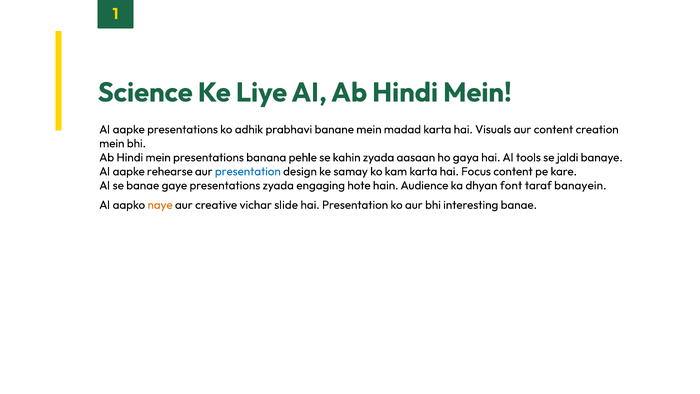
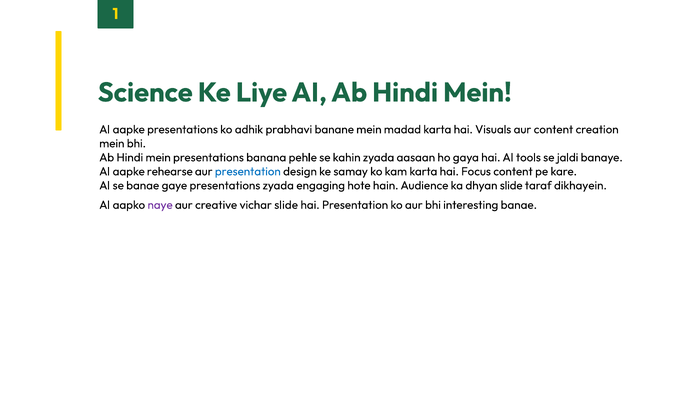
dhyan font: font -> slide (511, 185)
banayein: banayein -> dikhayein (580, 185)
naye colour: orange -> purple (160, 205)
